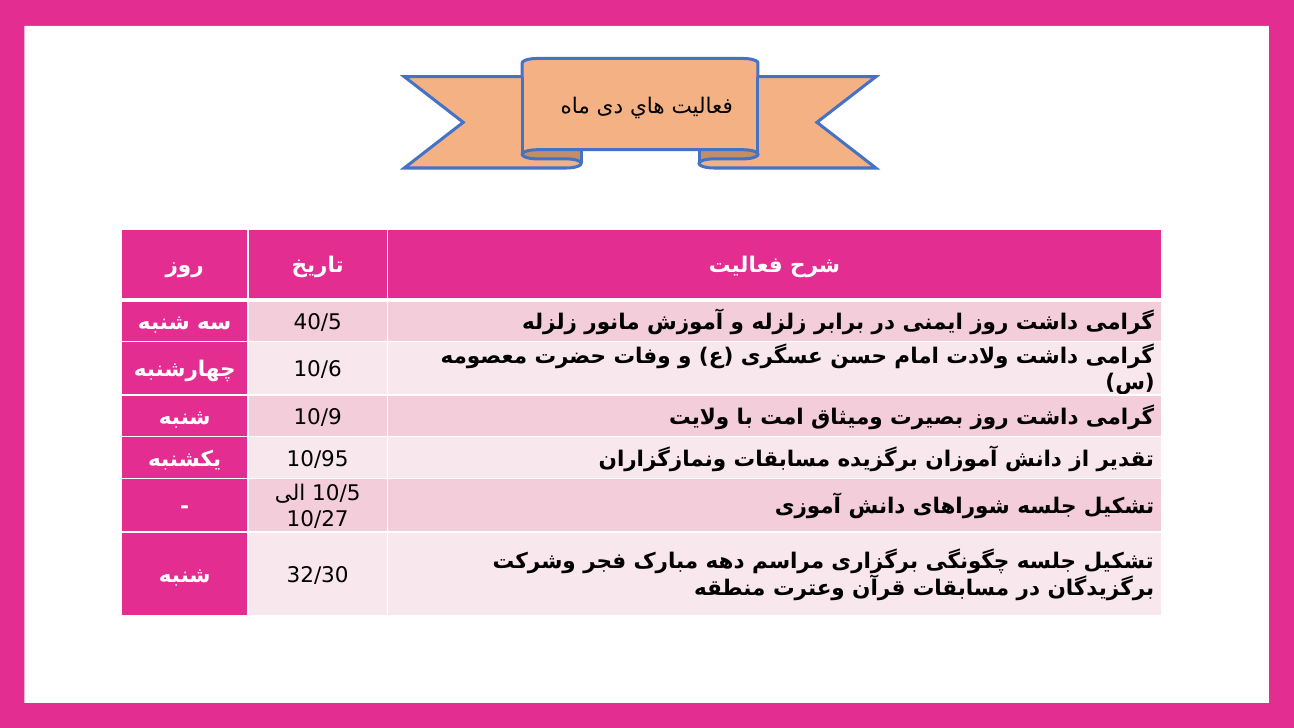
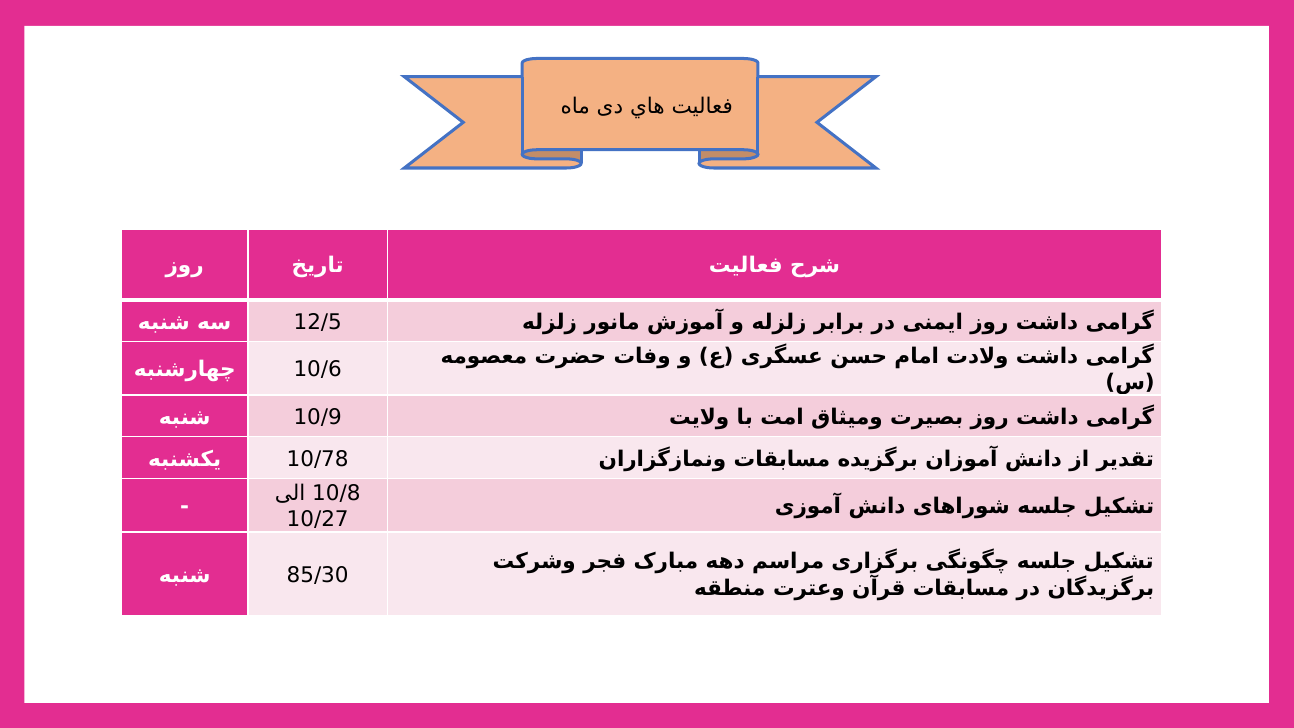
40/5: 40/5 -> 12/5 (318, 322)
10/95: 10/95 -> 10/78 (318, 459)
10/5: 10/5 -> 10/8 (336, 493)
32/30: 32/30 -> 85/30 (318, 575)
